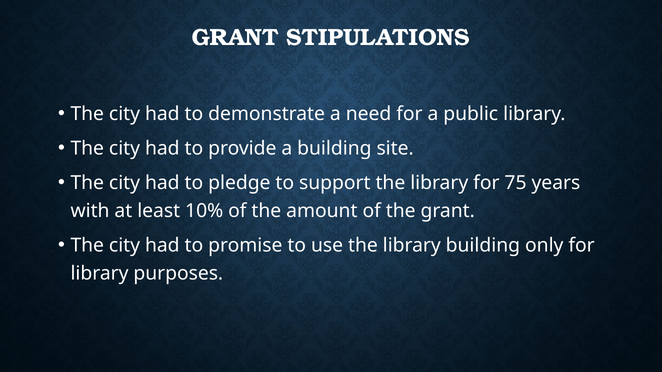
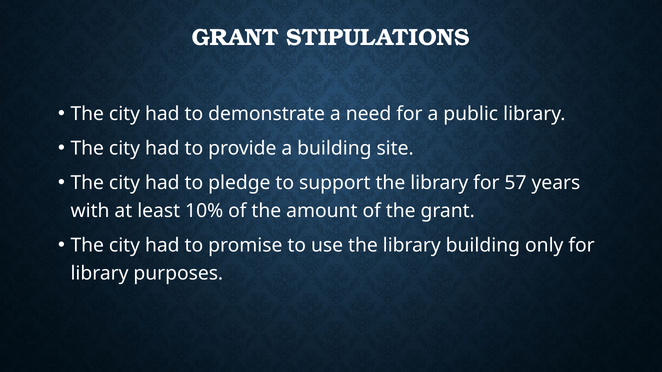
75: 75 -> 57 (516, 183)
